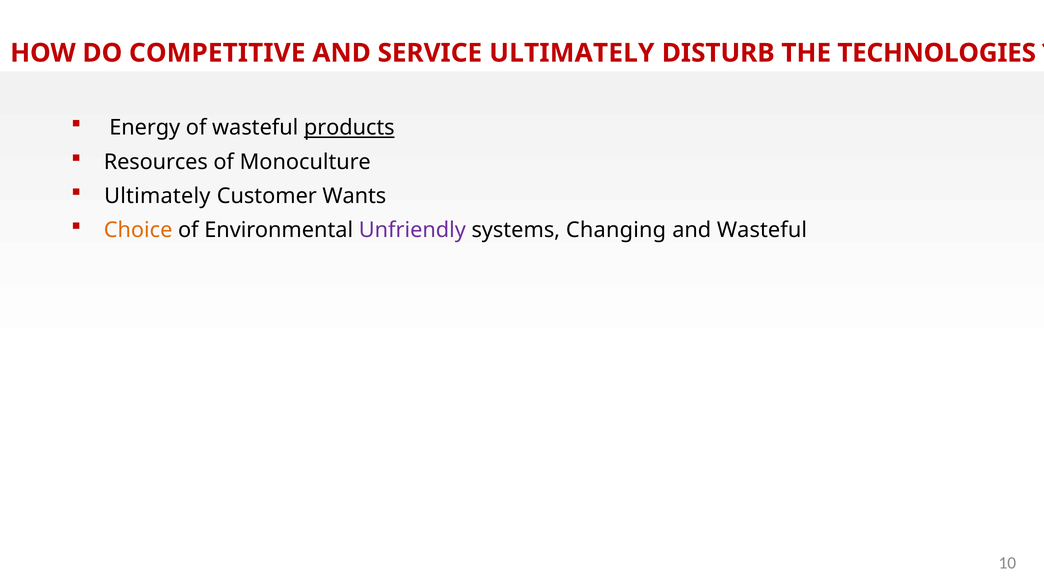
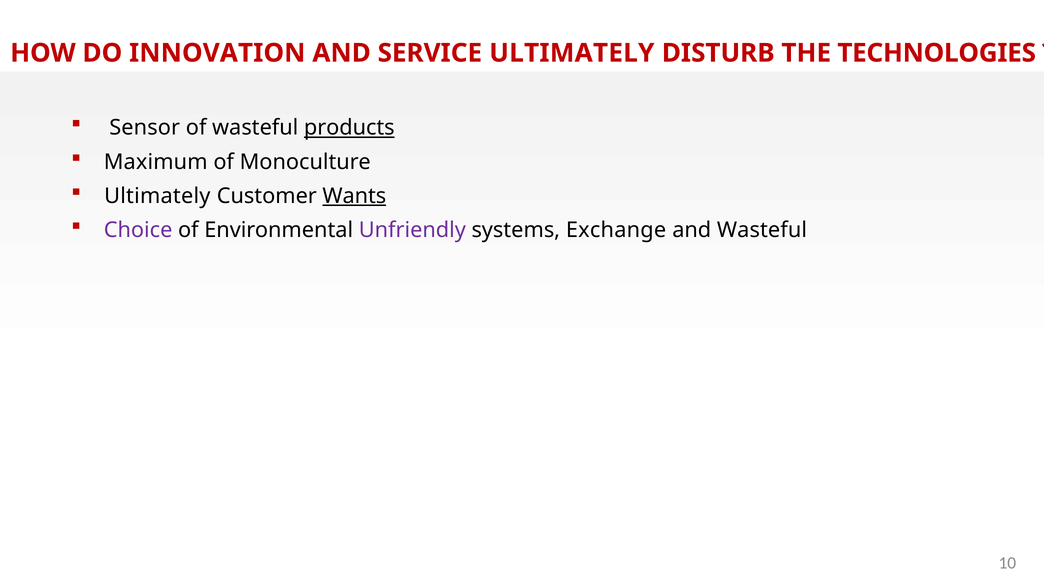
COMPETITIVE: COMPETITIVE -> INNOVATION (217, 53)
Energy: Energy -> Sensor (145, 128)
Resources: Resources -> Maximum (156, 162)
Wants underline: none -> present (354, 196)
Choice colour: orange -> purple (138, 230)
Changing: Changing -> Exchange (616, 230)
